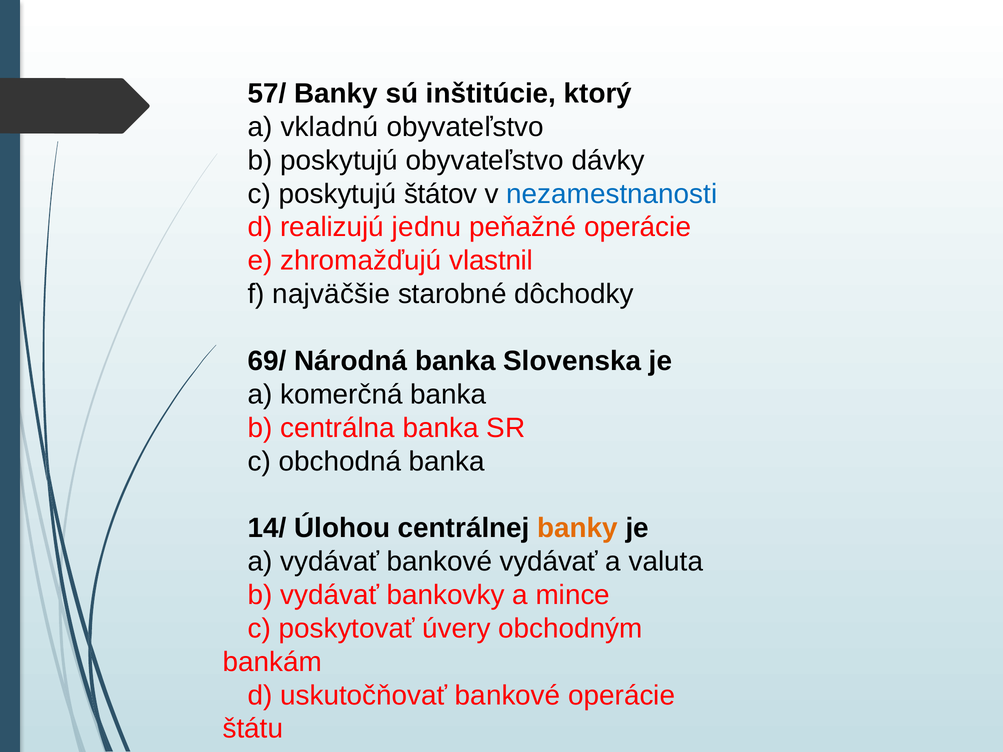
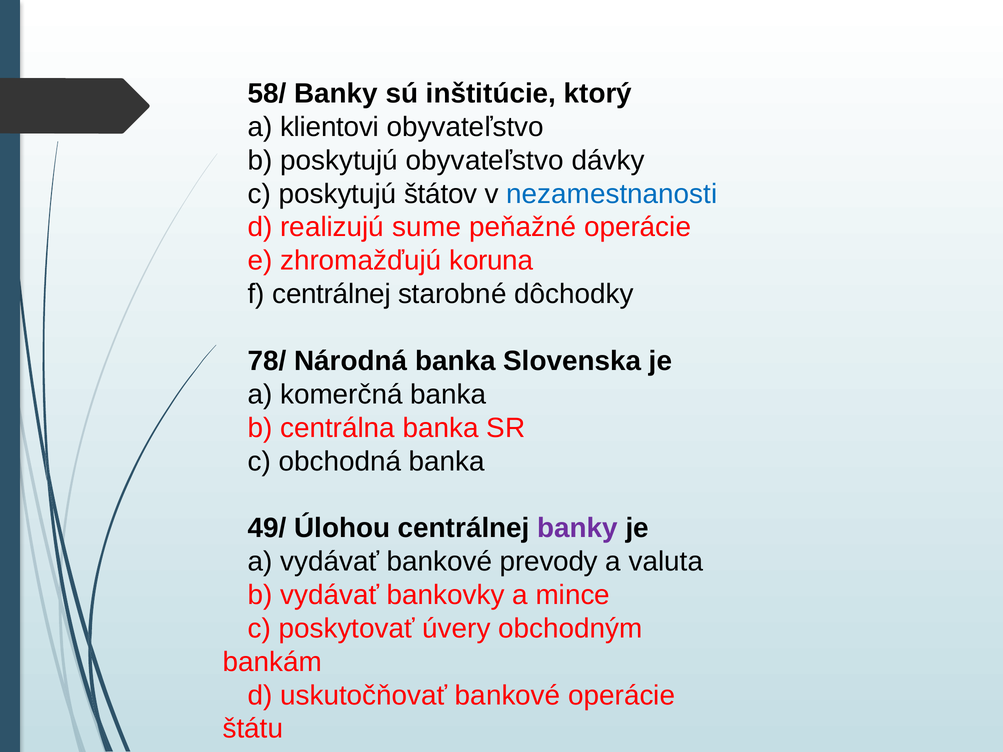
57/: 57/ -> 58/ (267, 94)
vkladnú: vkladnú -> klientovi (330, 127)
jednu: jednu -> sume (427, 227)
vlastnil: vlastnil -> koruna (491, 261)
f najväčšie: najväčšie -> centrálnej (332, 294)
69/: 69/ -> 78/ (267, 361)
14/: 14/ -> 49/ (267, 528)
banky colour: orange -> purple (578, 528)
bankové vydávať: vydávať -> prevody (549, 562)
